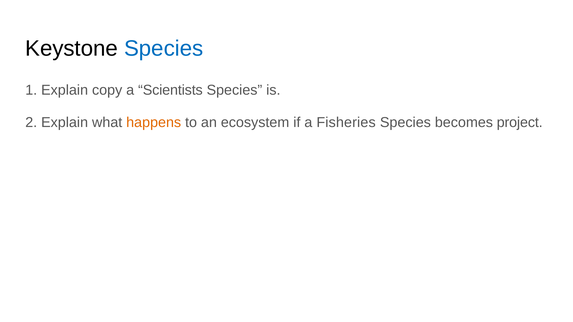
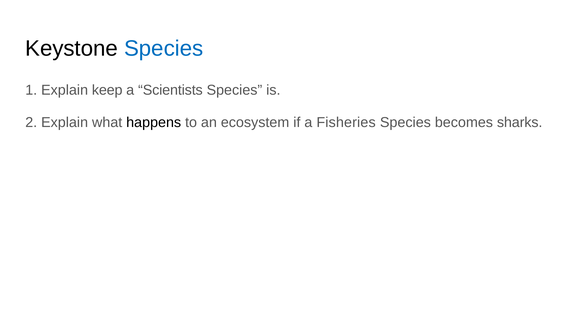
copy: copy -> keep (107, 90)
happens colour: orange -> black (154, 123)
project: project -> sharks (520, 123)
